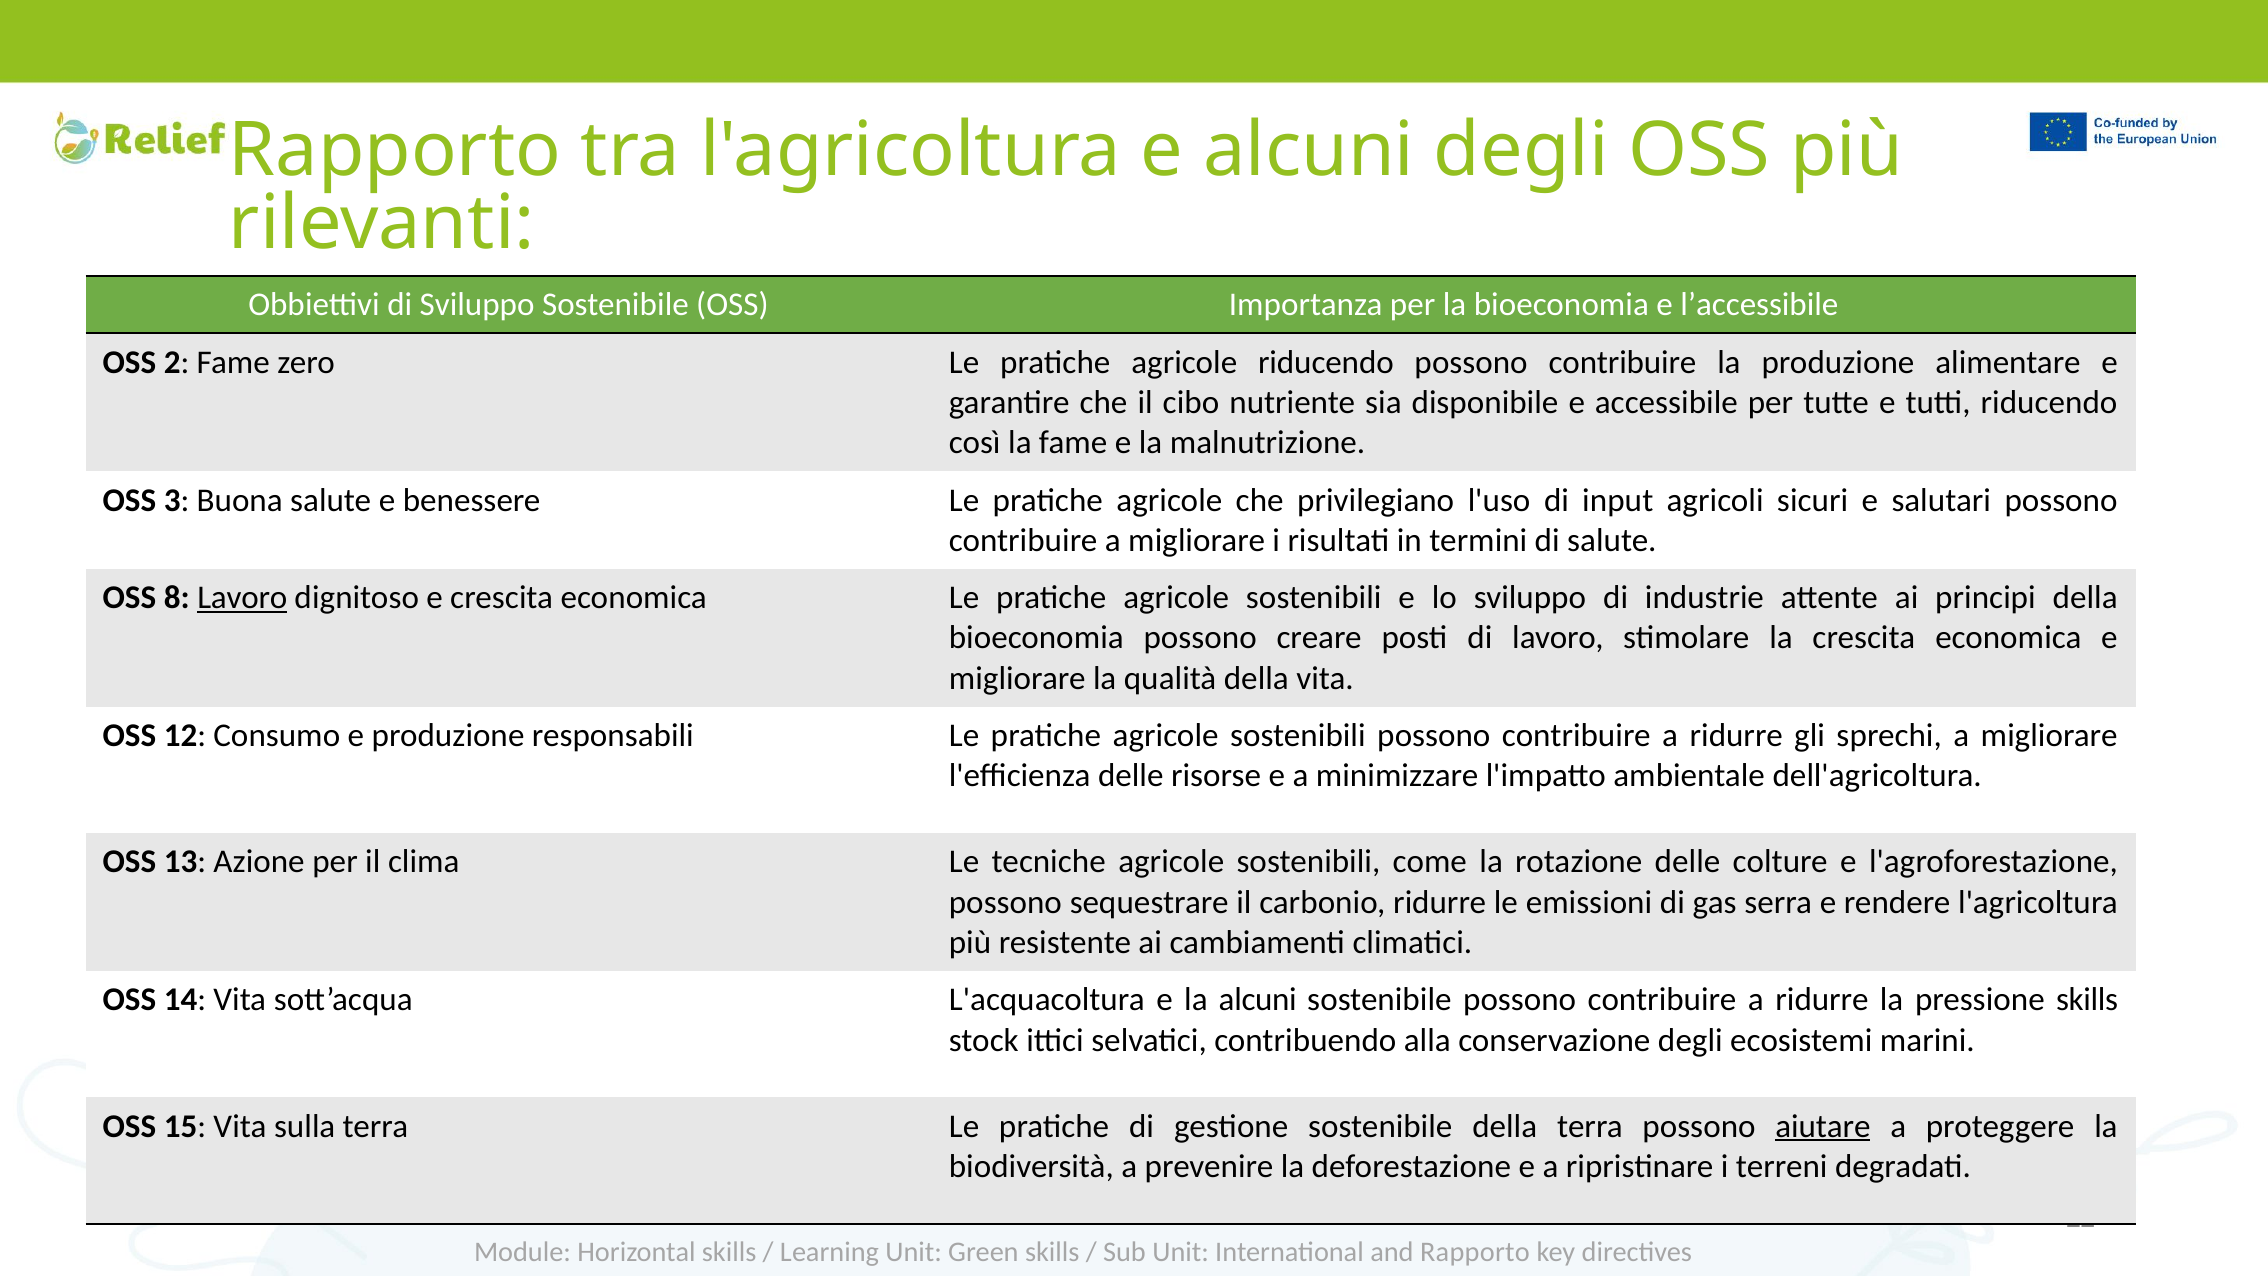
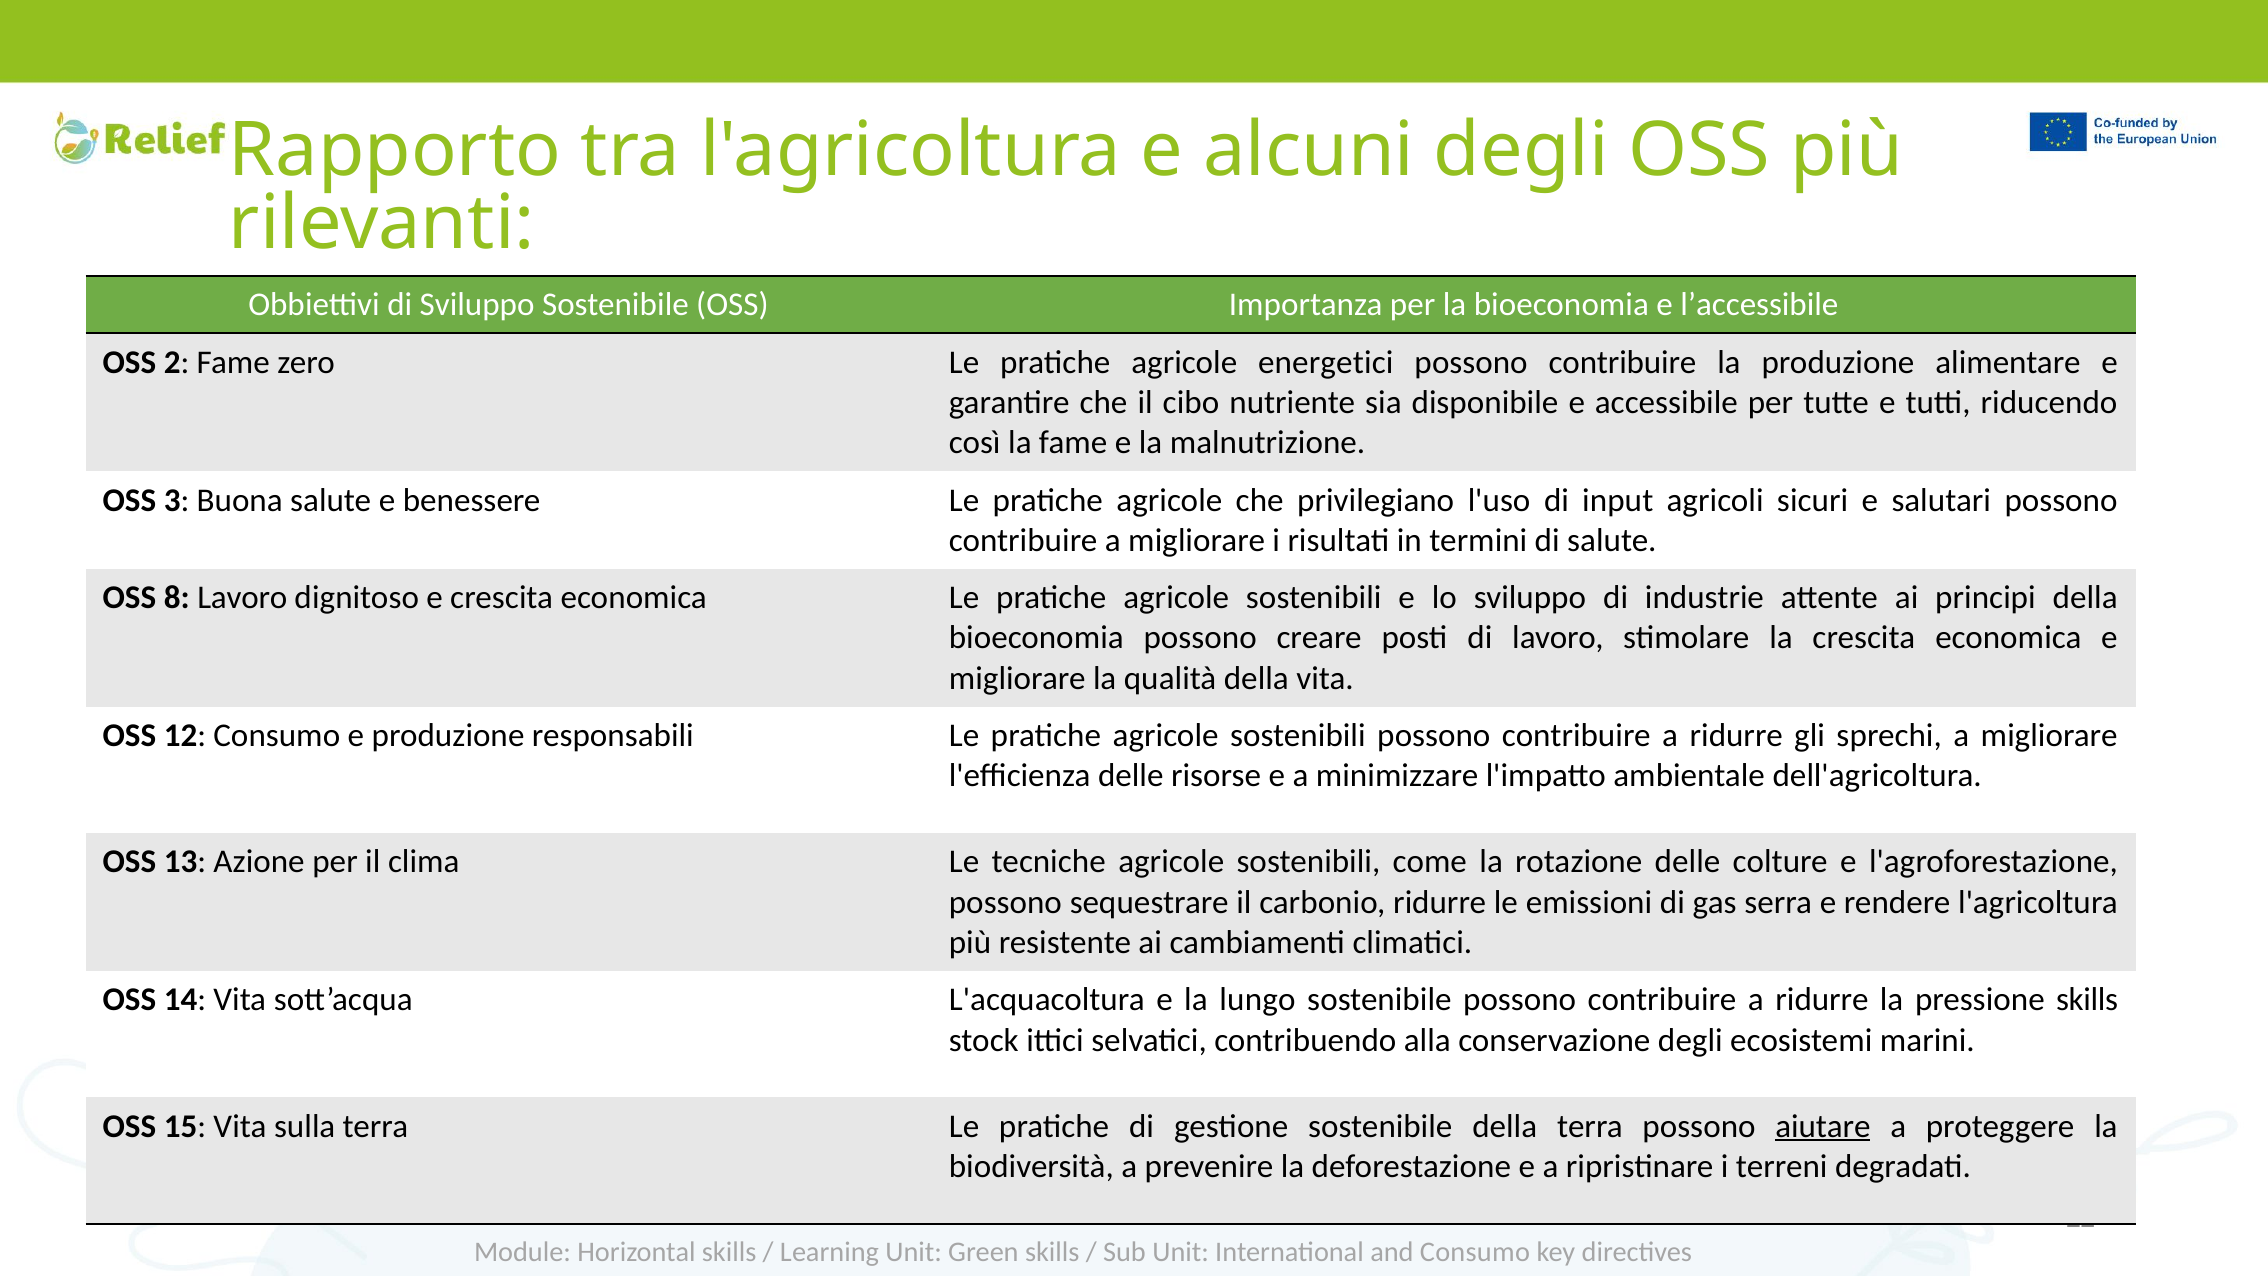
agricole riducendo: riducendo -> energetici (1326, 362)
Lavoro underline: present -> none (242, 598)
la alcuni: alcuni -> lungo (1257, 1000)
and Rapporto: Rapporto -> Consumo (1475, 1252)
